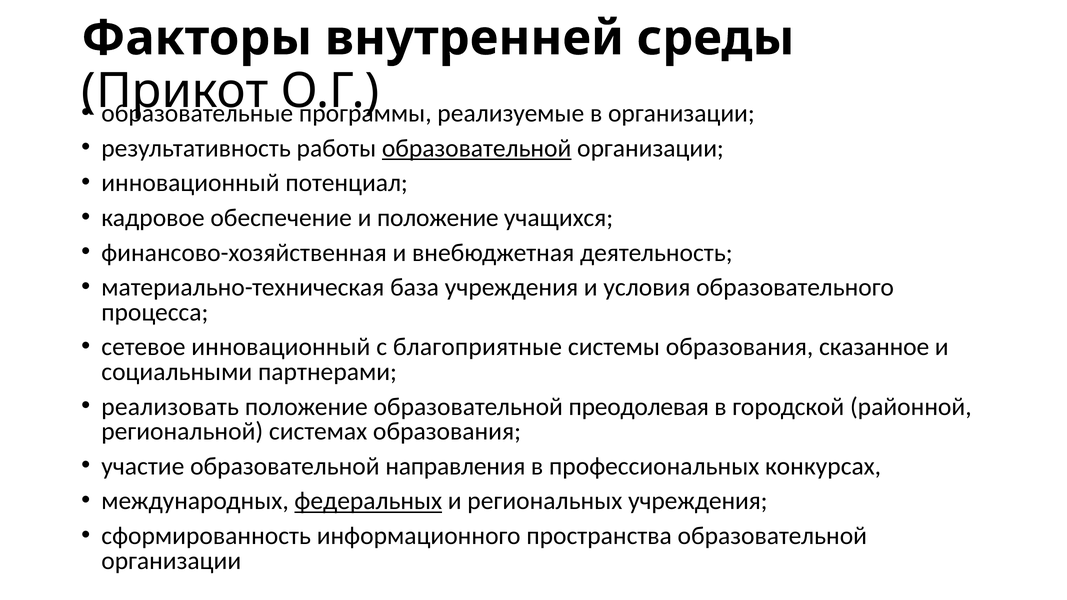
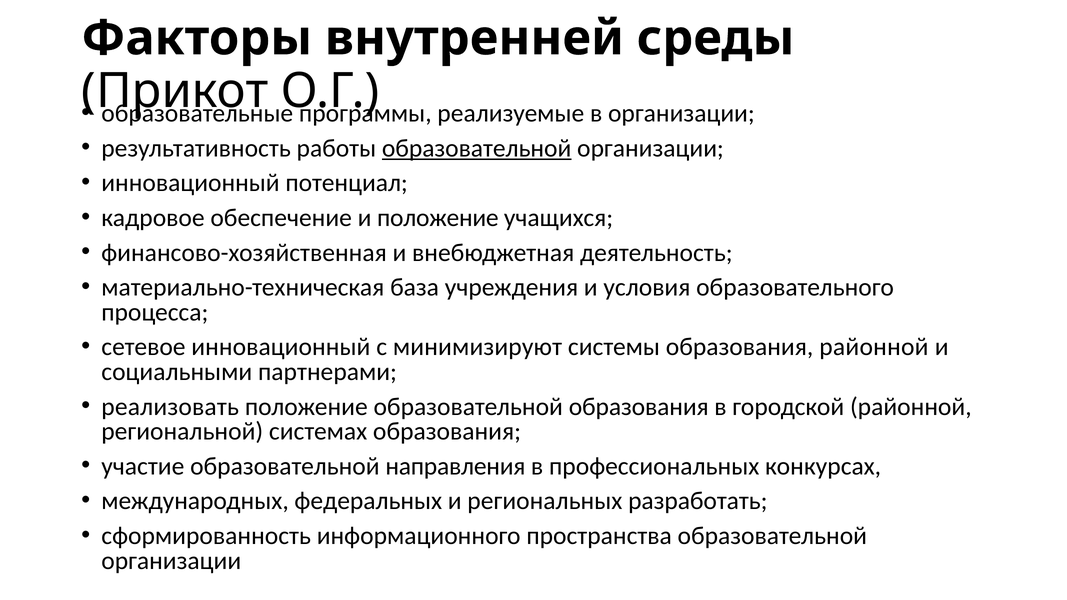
благоприятные: благоприятные -> минимизируют (478, 347)
образования сказанное: сказанное -> районной (874, 347)
образовательной преодолевая: преодолевая -> образования (639, 407)
федеральных underline: present -> none (368, 501)
региональных учреждения: учреждения -> разработать (698, 501)
